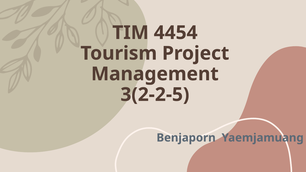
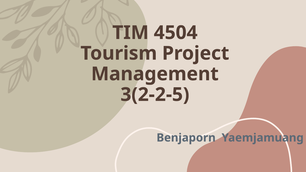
4454: 4454 -> 4504 (176, 33)
